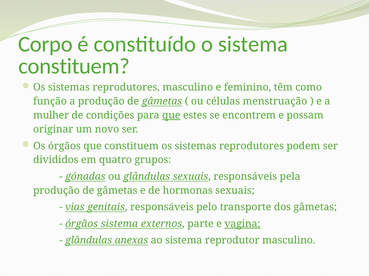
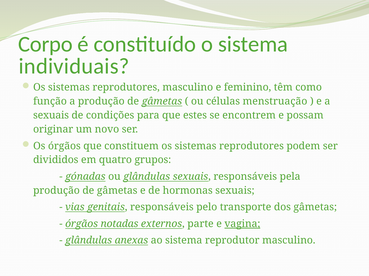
constituem: constituem -> individuais (74, 66)
mulher: mulher -> sexuais (51, 116)
que underline: present -> none (171, 116)
órgãos sistema: sistema -> notadas (119, 224)
